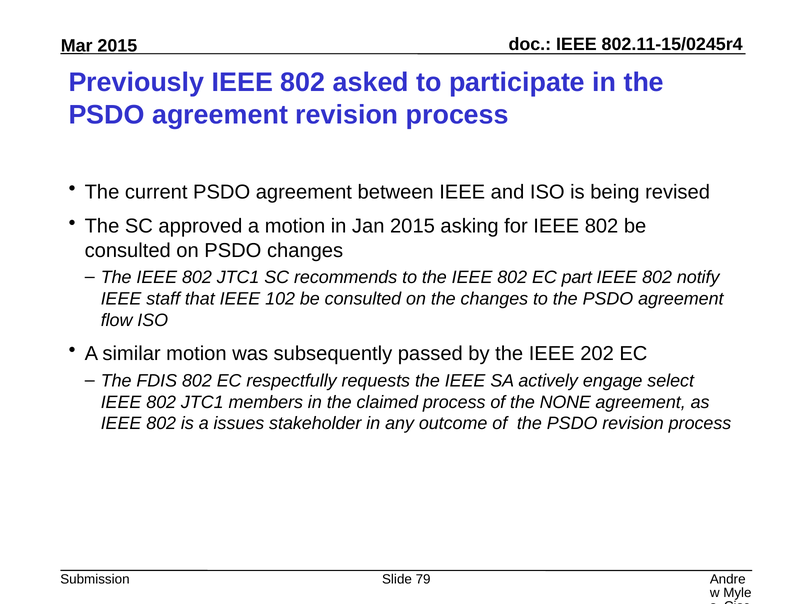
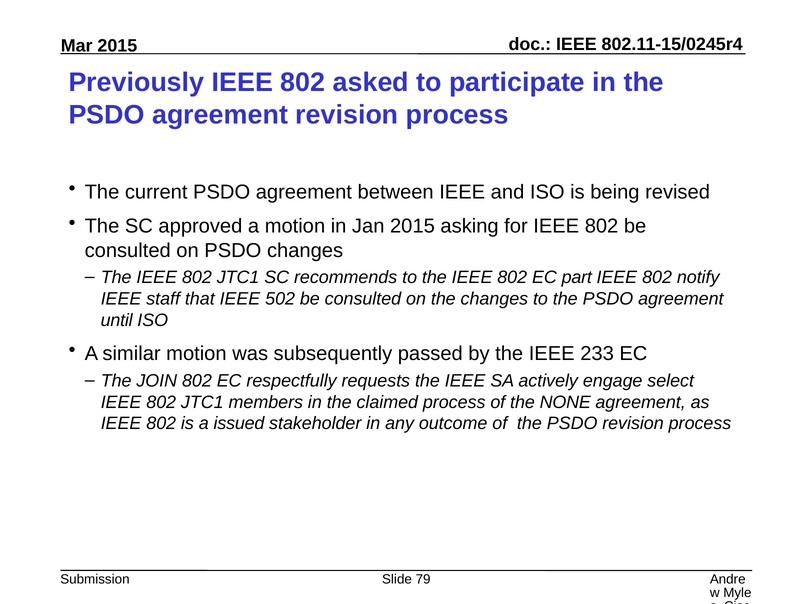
102: 102 -> 502 (280, 299)
flow: flow -> until (117, 321)
202: 202 -> 233 (597, 354)
FDIS: FDIS -> JOIN (157, 381)
issues: issues -> issued (239, 424)
